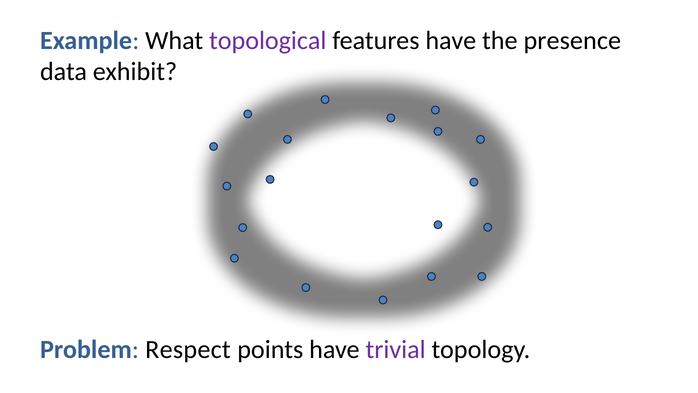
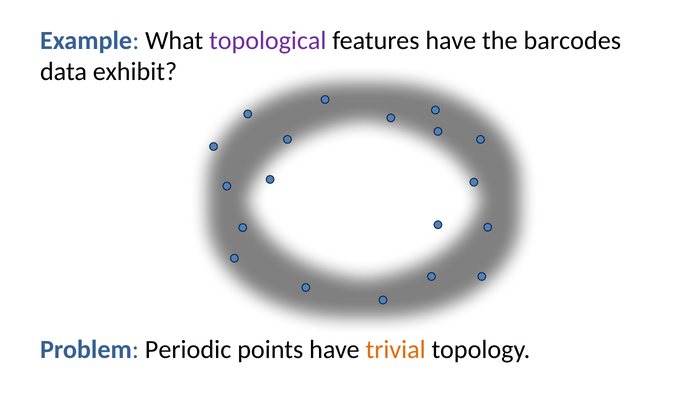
presence: presence -> barcodes (572, 40)
Respect: Respect -> Periodic (188, 349)
trivial colour: purple -> orange (396, 349)
